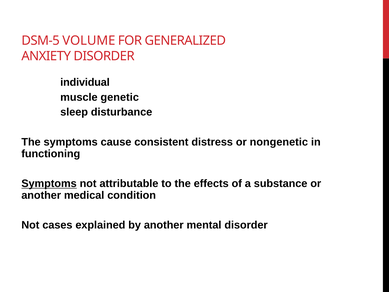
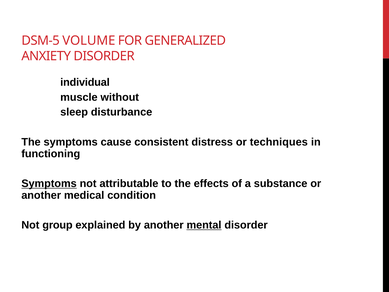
genetic: genetic -> without (120, 97)
nongenetic: nongenetic -> techniques (279, 142)
cases: cases -> group (57, 225)
mental underline: none -> present (204, 225)
